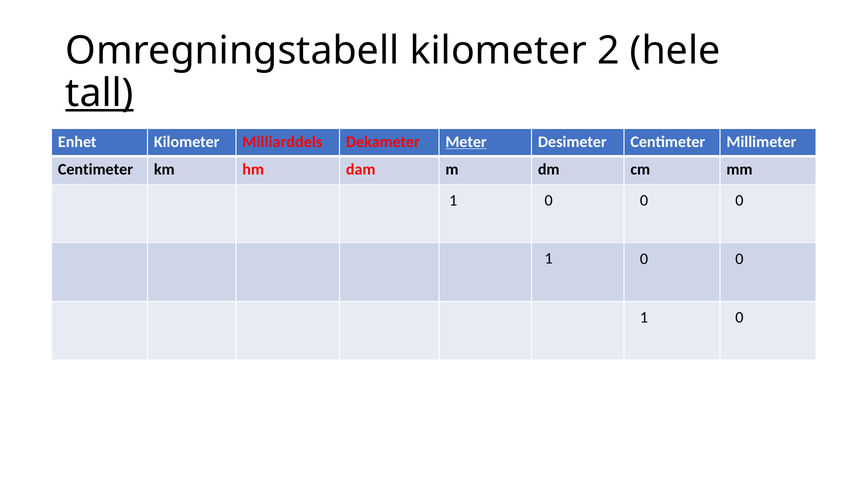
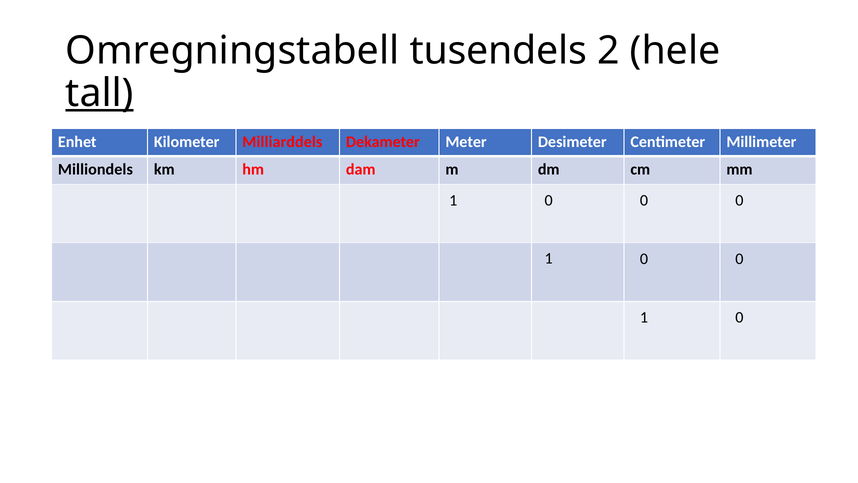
Omregningstabell kilometer: kilometer -> tusendels (498, 51)
Meter underline: present -> none (466, 142)
Centimeter: Centimeter -> Milliondels (95, 169)
